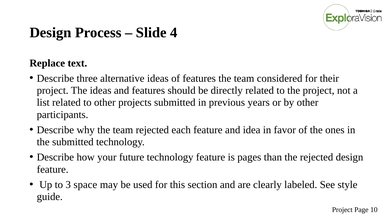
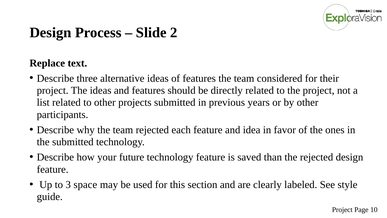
4: 4 -> 2 (174, 33)
pages: pages -> saved (249, 157)
